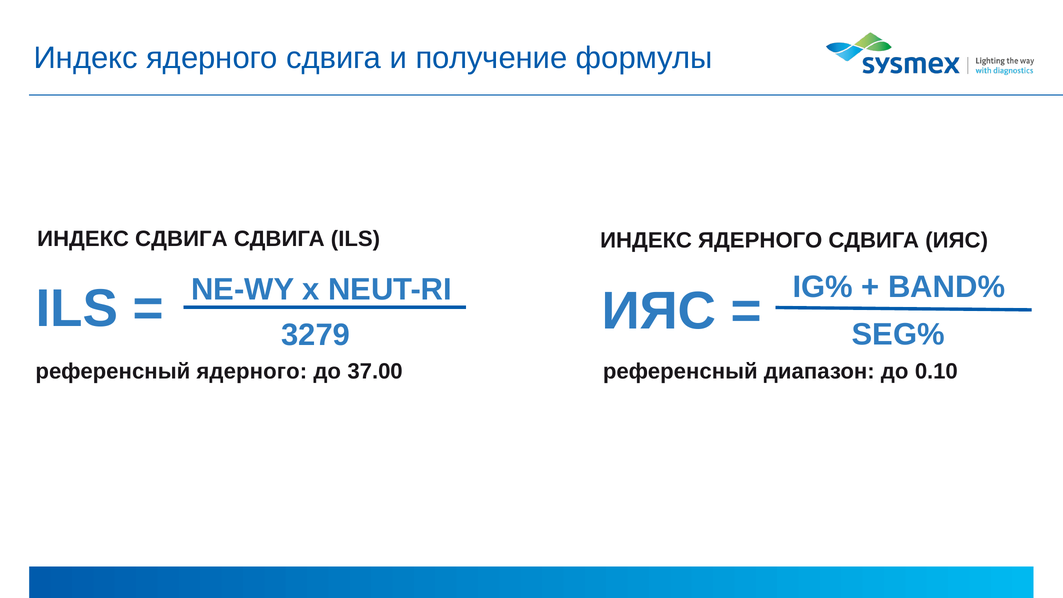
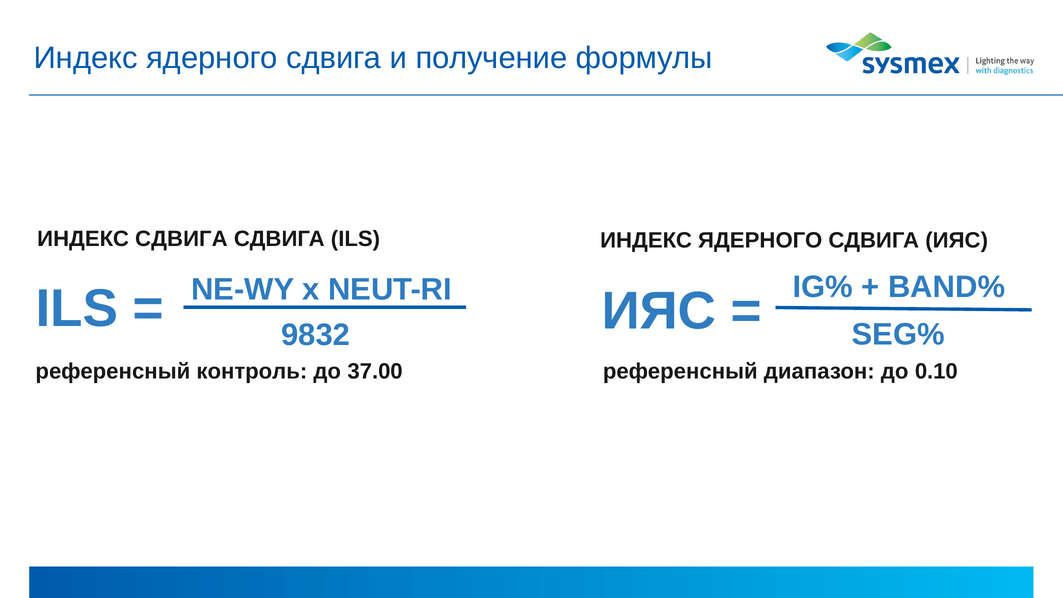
3279: 3279 -> 9832 (316, 335)
референсный ядерного: ядерного -> контроль (252, 371)
